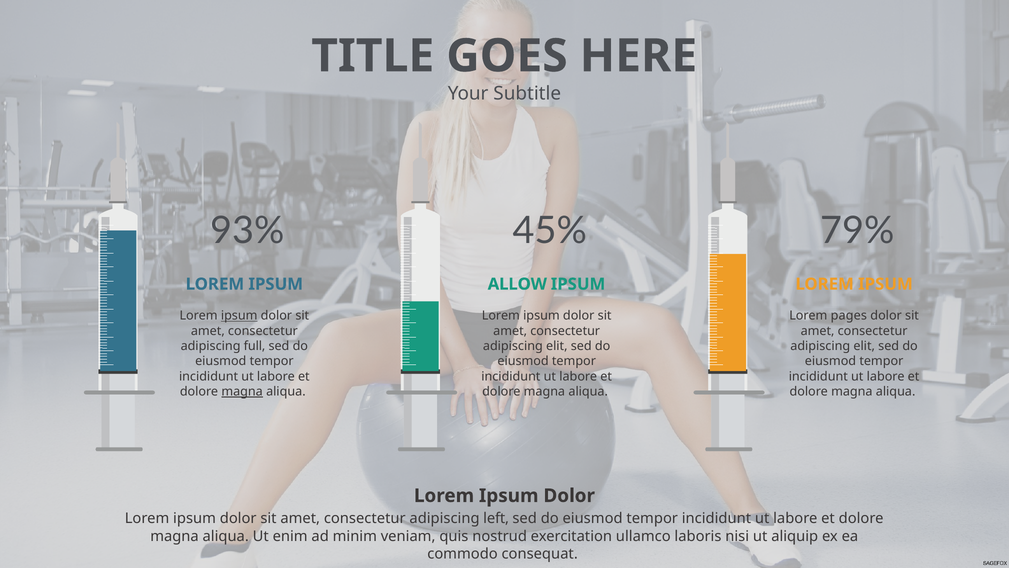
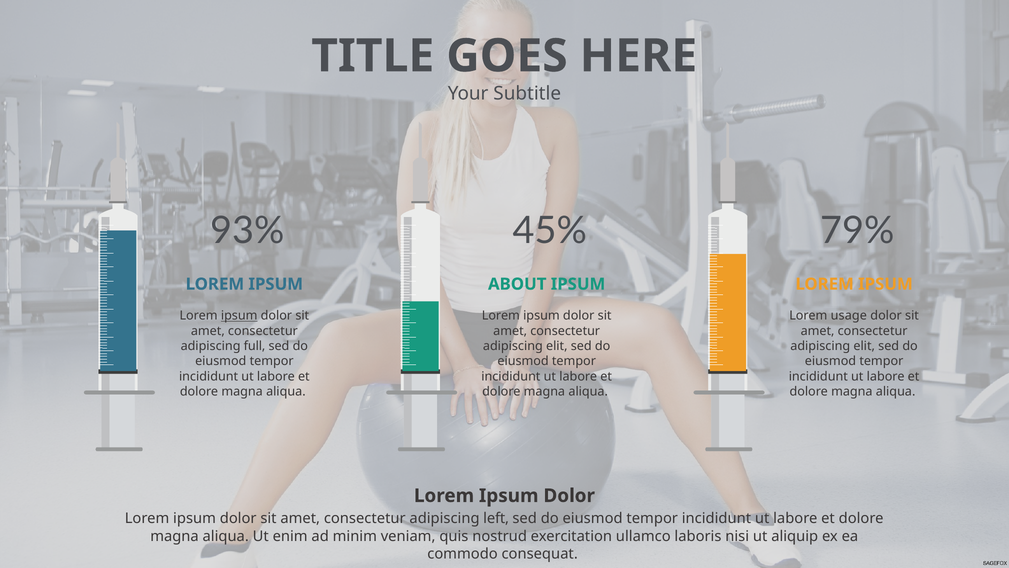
ALLOW: ALLOW -> ABOUT (517, 284)
pages: pages -> usage (849, 316)
magna underline: present -> none (242, 391)
